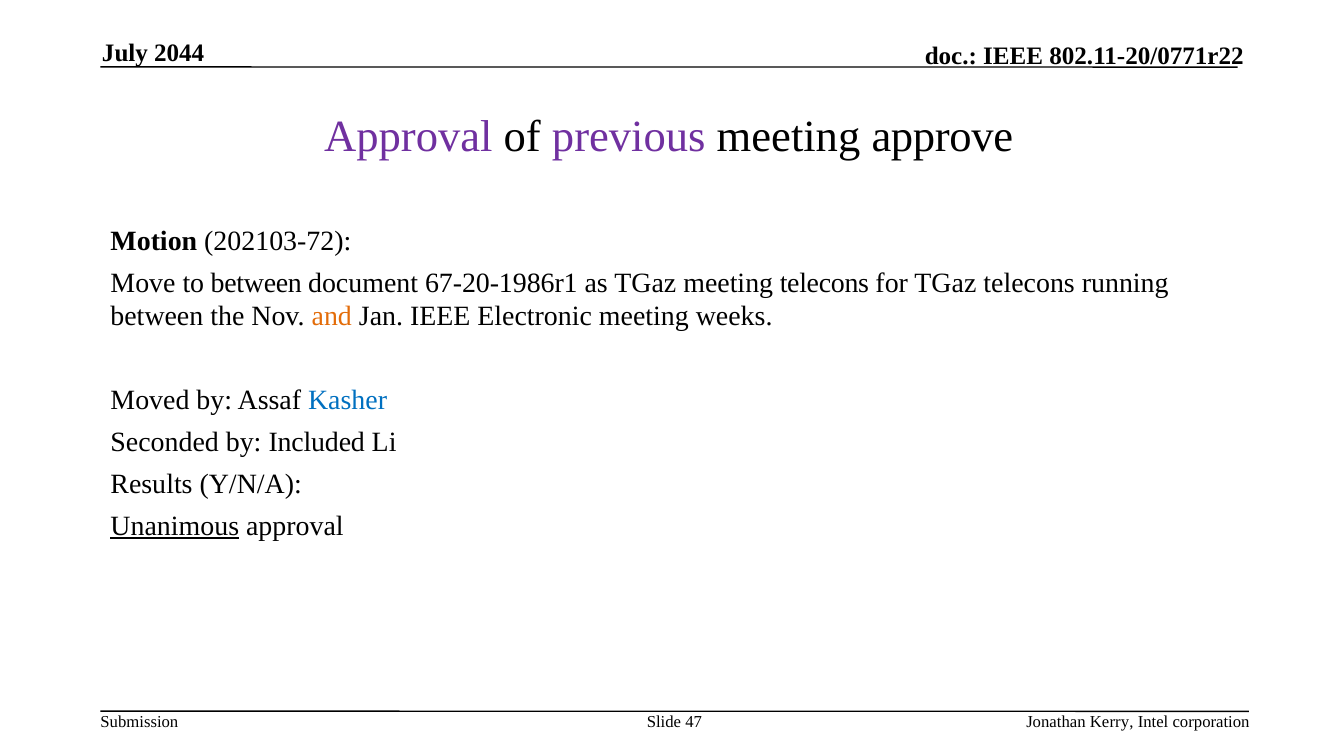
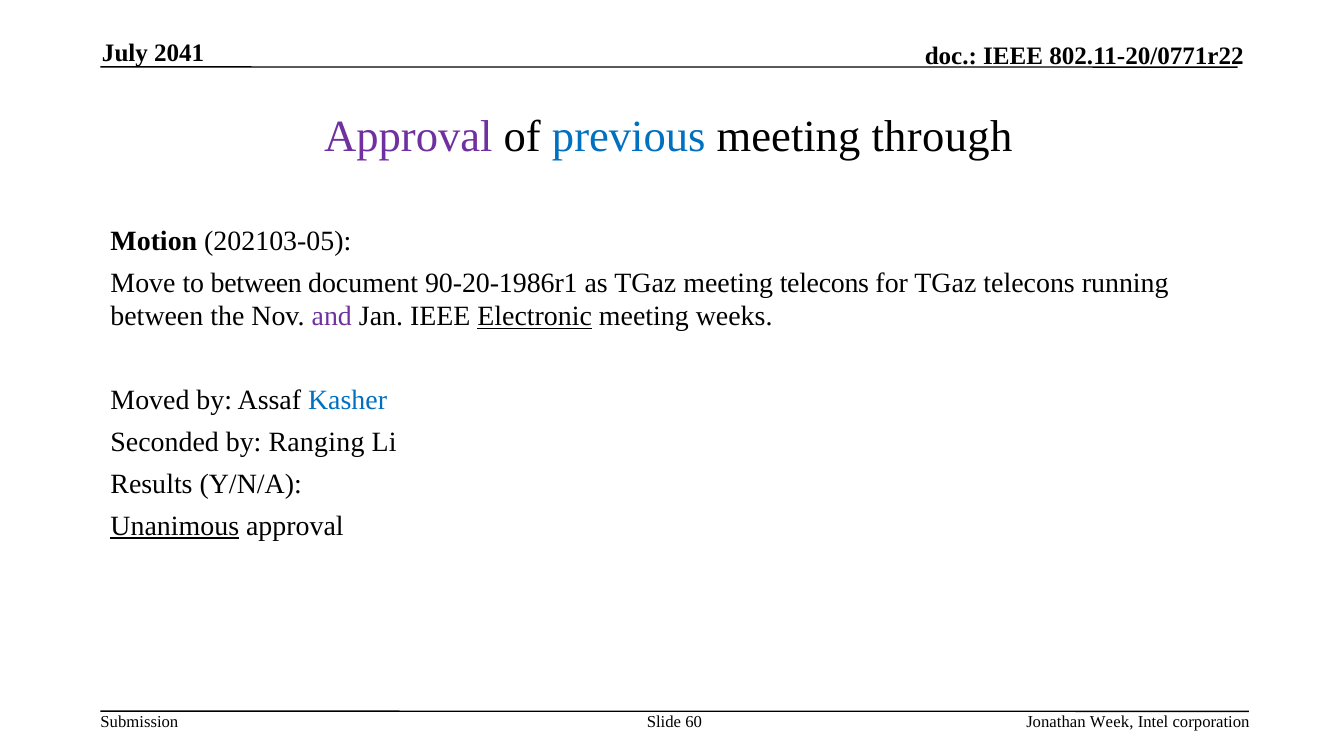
2044: 2044 -> 2041 (179, 53)
previous colour: purple -> blue (629, 137)
approve: approve -> through (942, 137)
202103-72: 202103-72 -> 202103-05 (278, 241)
67-20-1986r1: 67-20-1986r1 -> 90-20-1986r1 (501, 283)
and colour: orange -> purple (332, 316)
Electronic underline: none -> present (535, 316)
Included: Included -> Ranging (317, 442)
47: 47 -> 60 (694, 722)
Kerry: Kerry -> Week (1112, 722)
